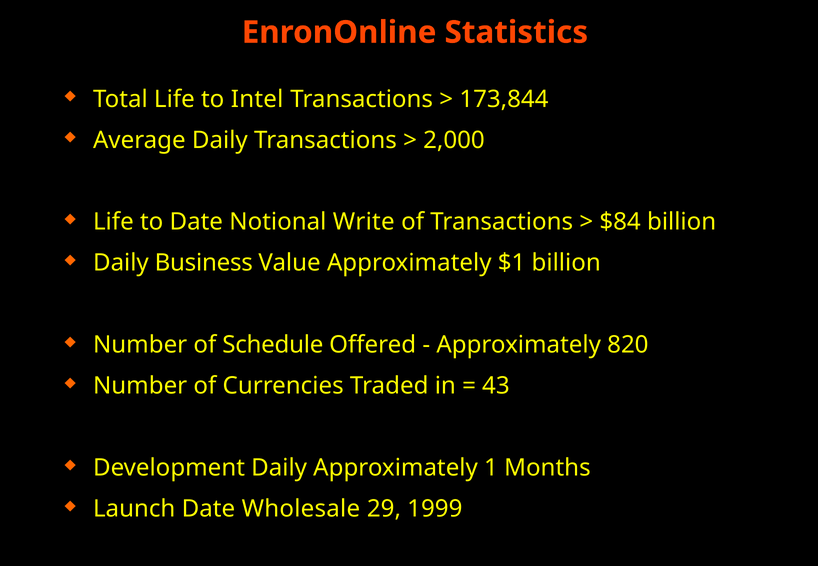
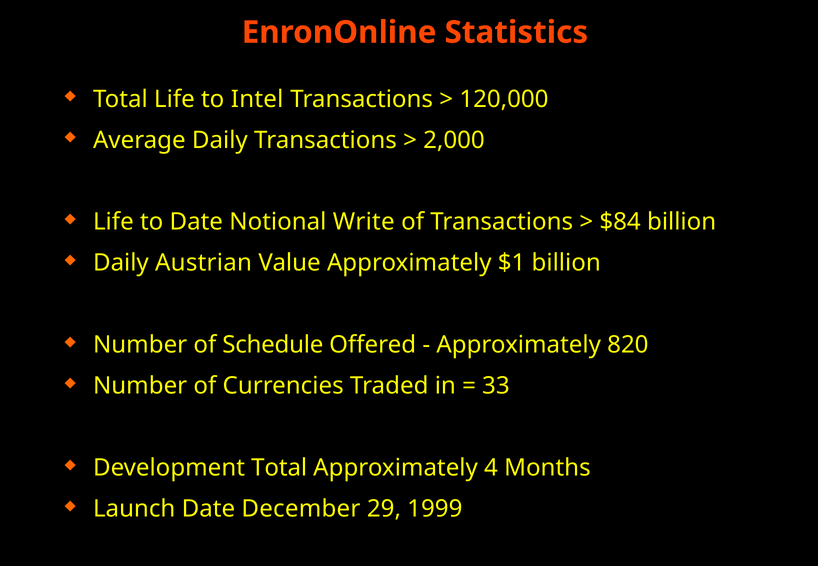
173,844: 173,844 -> 120,000 (504, 99)
Business: Business -> Austrian (204, 263)
43: 43 -> 33 (496, 386)
Development Daily: Daily -> Total (279, 468)
1: 1 -> 4 (491, 468)
Wholesale: Wholesale -> December (301, 509)
